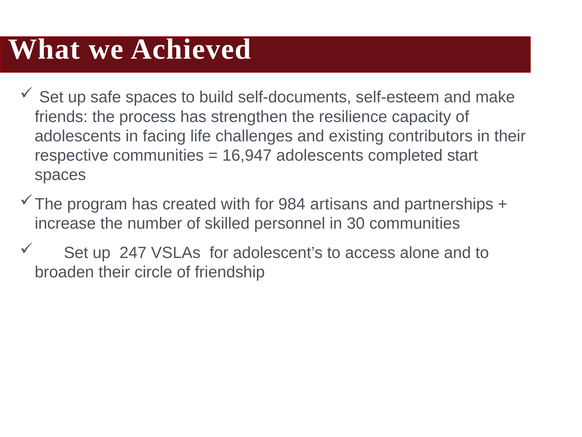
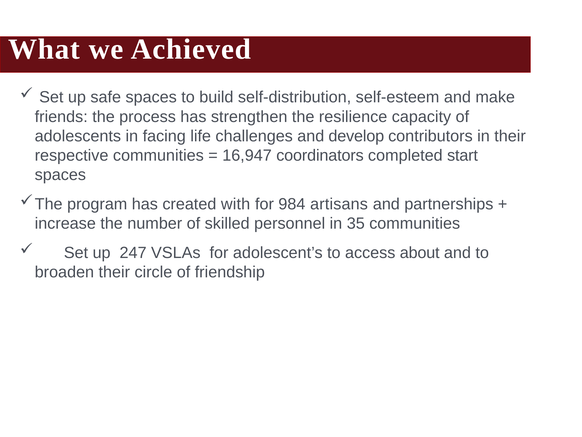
self-documents: self-documents -> self-distribution (295, 97)
existing: existing -> develop (356, 136)
16,947 adolescents: adolescents -> coordinators (320, 155)
30: 30 -> 35 (356, 223)
alone: alone -> about (420, 252)
